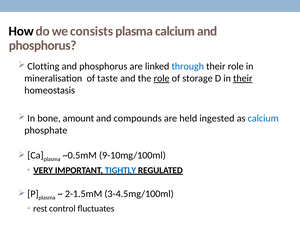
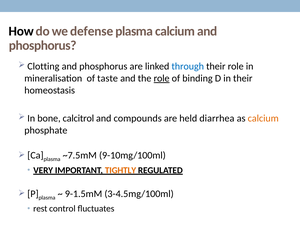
consists: consists -> defense (92, 31)
storage: storage -> binding (197, 78)
their underline: present -> none (243, 78)
amount: amount -> calcitrol (78, 118)
ingested: ingested -> diarrhea (217, 118)
calcium colour: blue -> orange (263, 118)
~0.5mM: ~0.5mM -> ~7.5mM (80, 155)
TIGHTLY colour: blue -> orange (121, 170)
2-1.5mM: 2-1.5mM -> 9-1.5mM (84, 194)
